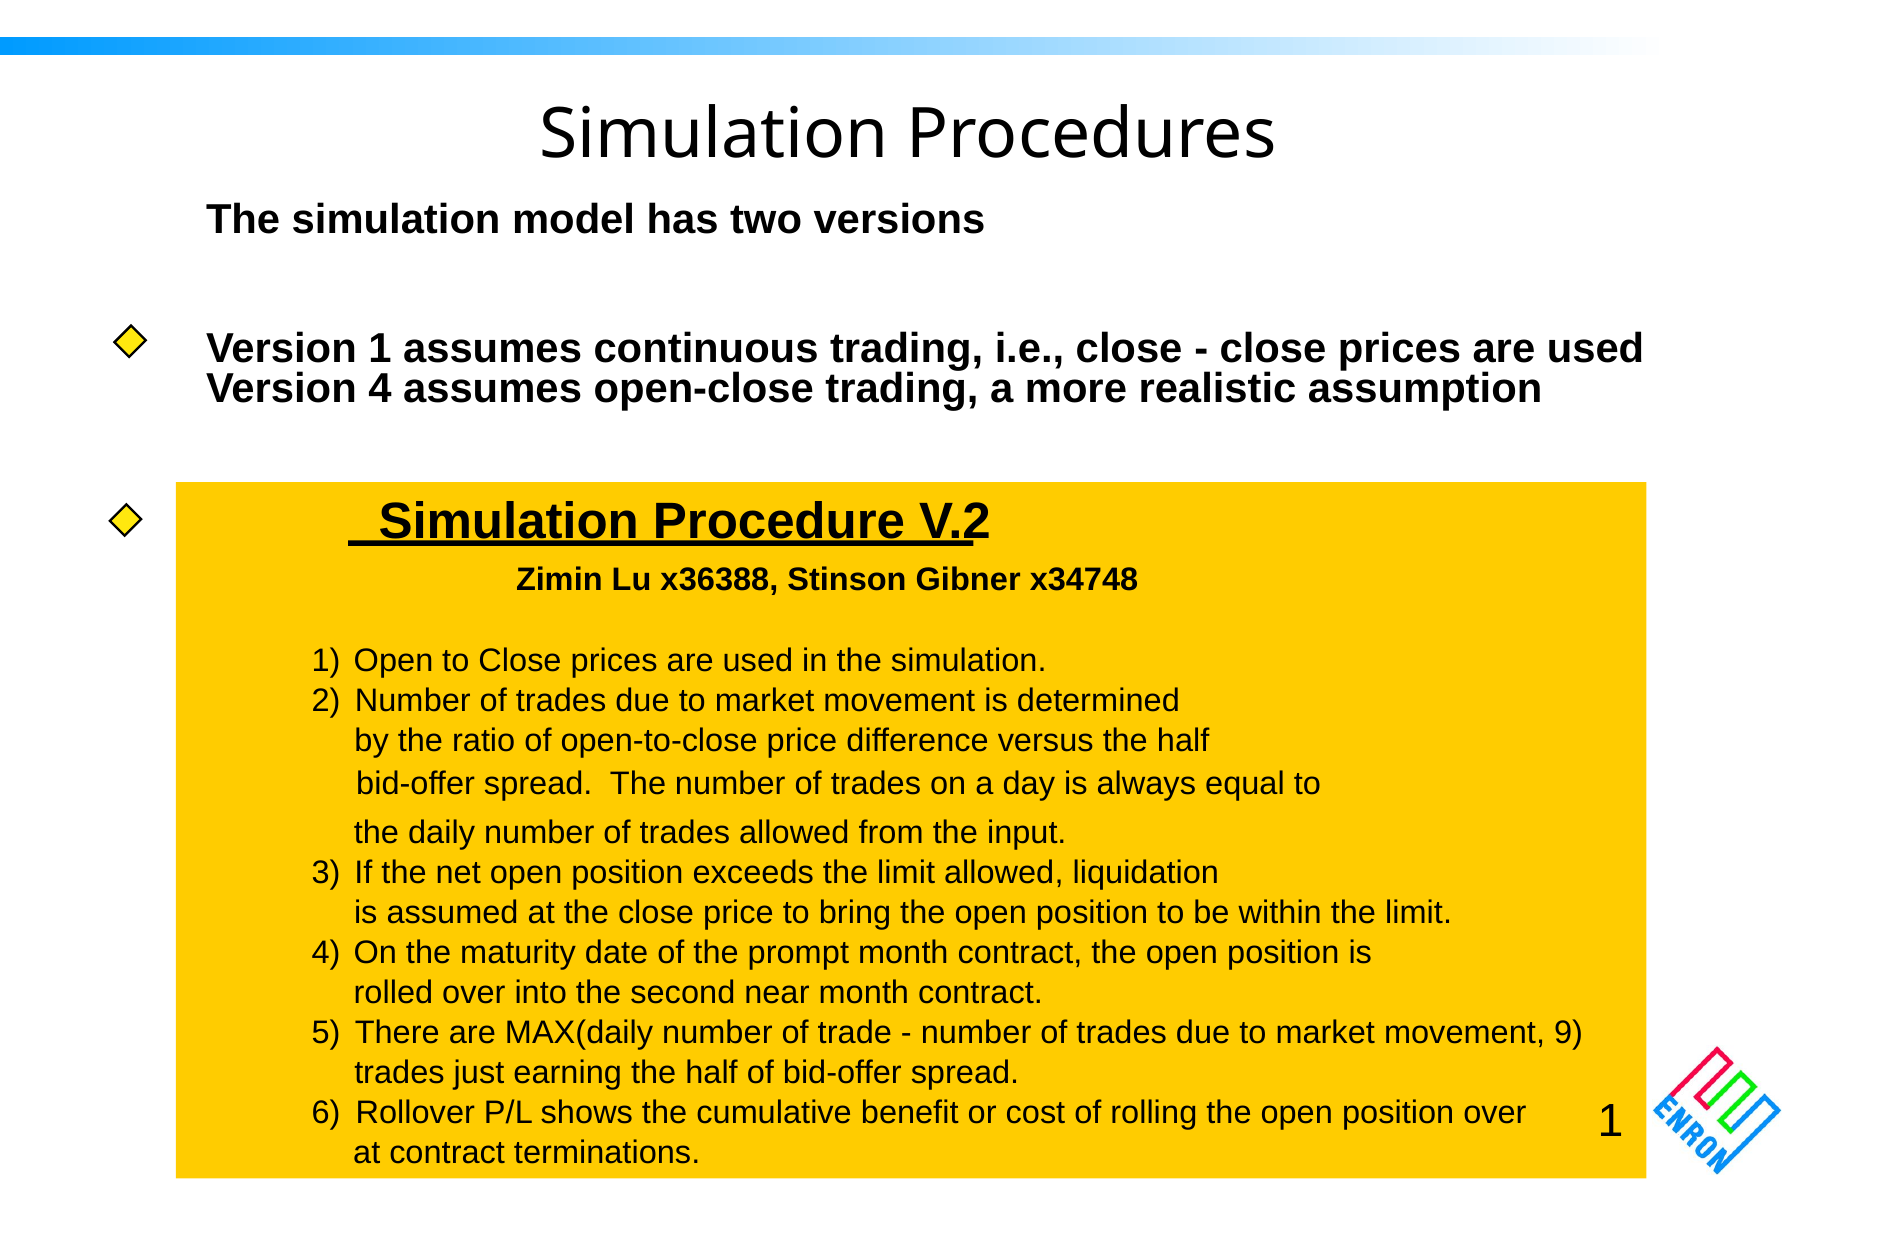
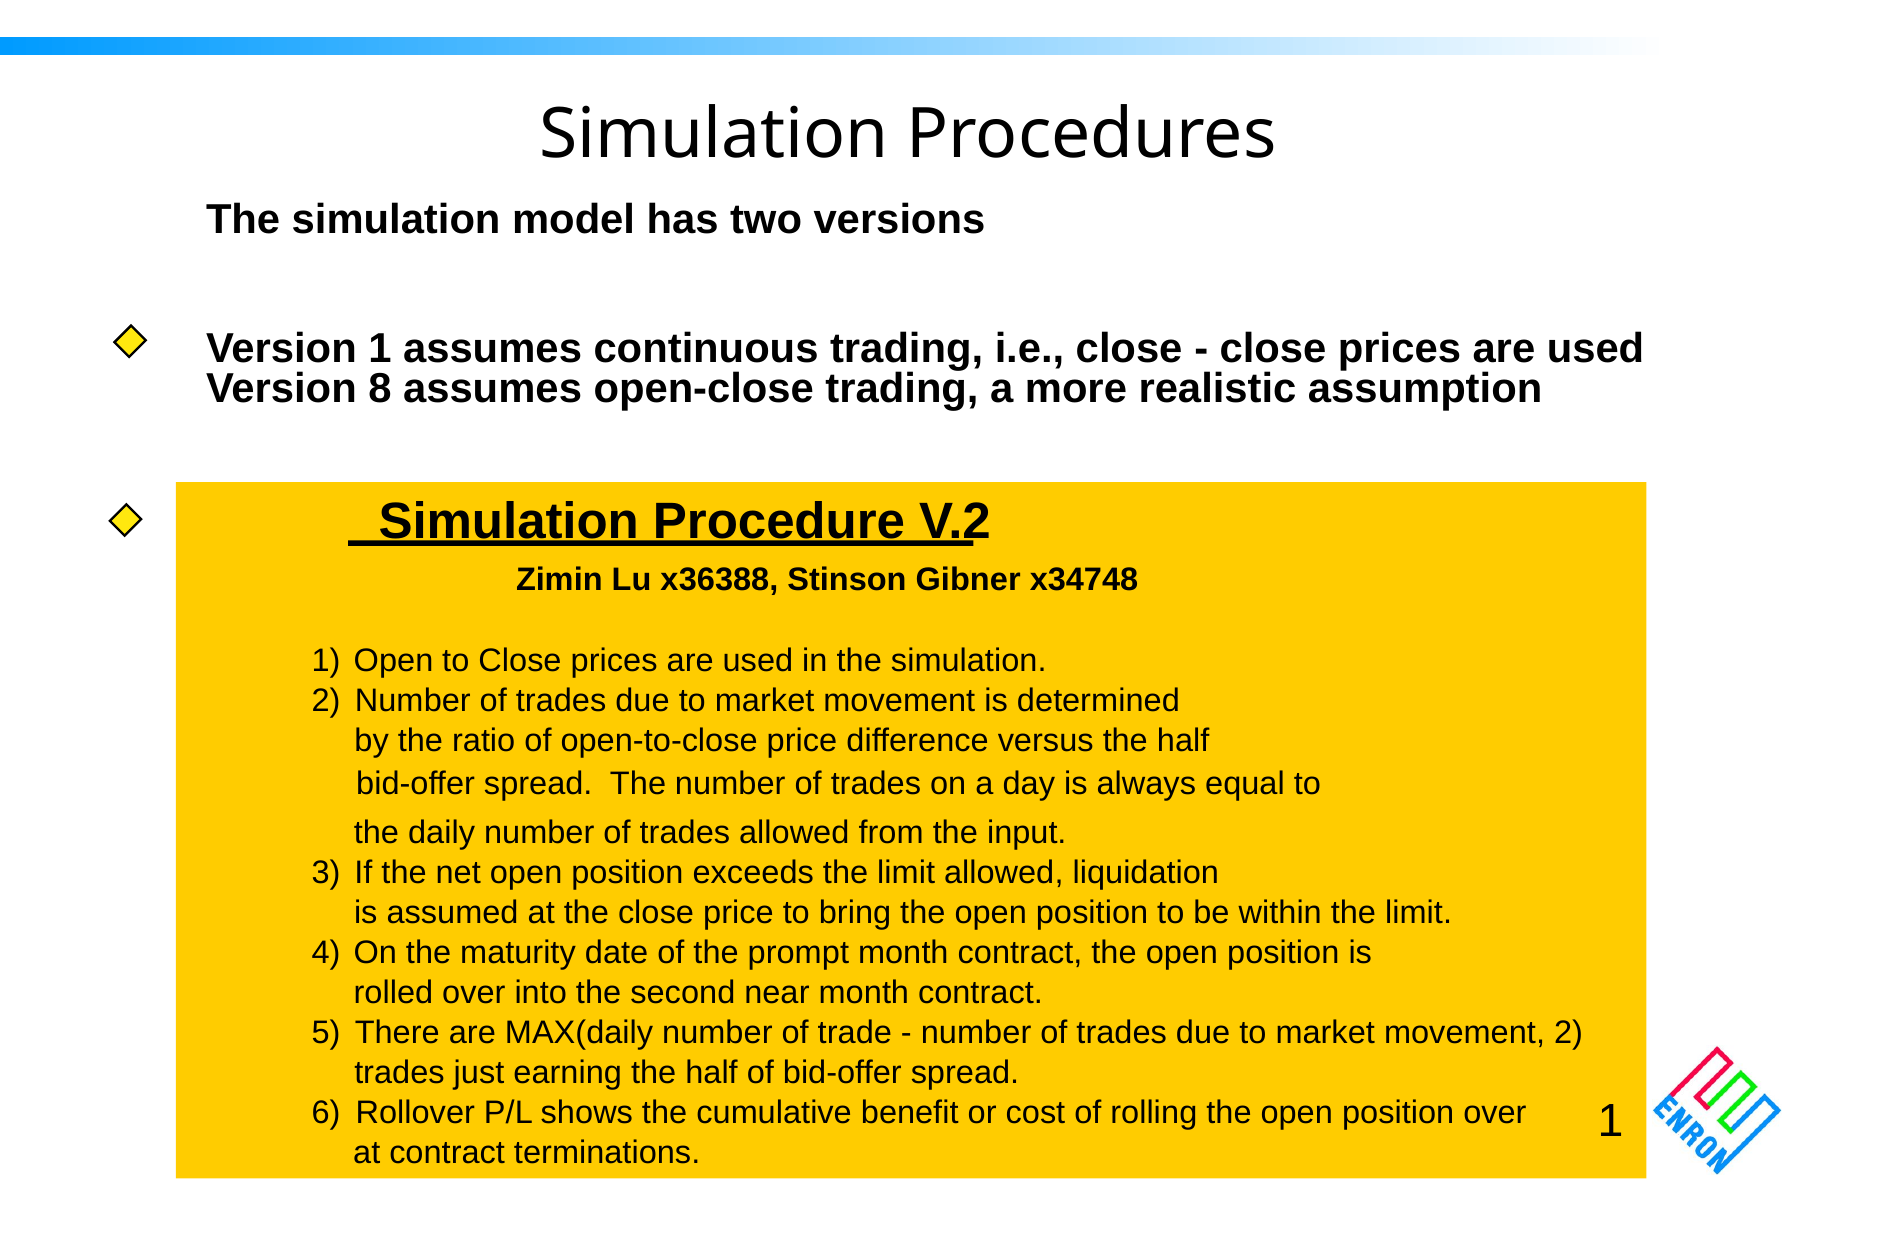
Version 4: 4 -> 8 (380, 389)
movement 9: 9 -> 2 (1569, 1032)
